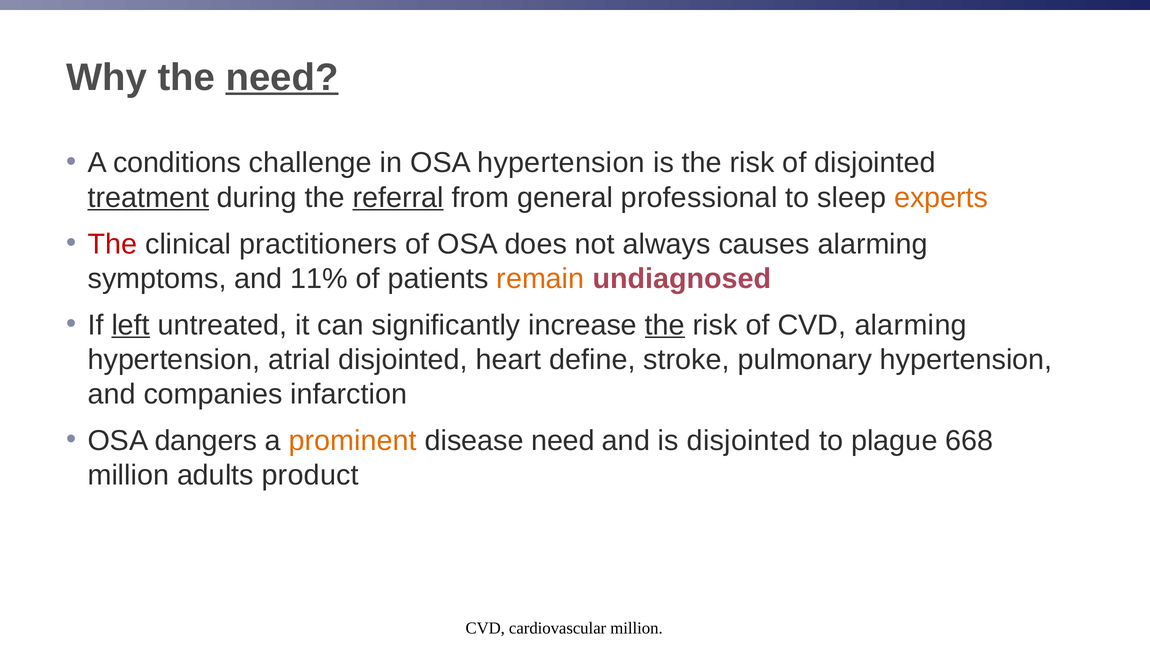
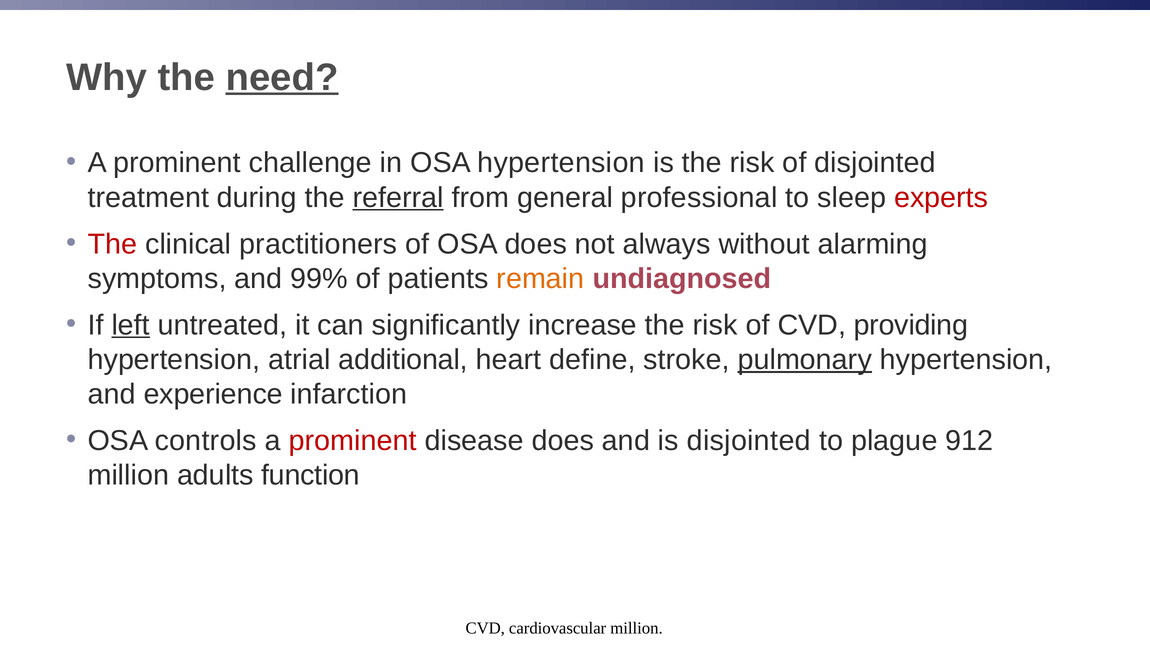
conditions: conditions -> prominent (177, 163)
treatment underline: present -> none (148, 197)
experts colour: orange -> red (941, 197)
causes: causes -> without (764, 244)
11%: 11% -> 99% (319, 278)
the underline: present -> none (665, 325)
CVD alarming: alarming -> providing (911, 325)
atrial disjointed: disjointed -> additional (403, 359)
pulmonary underline: none -> present (805, 359)
companies: companies -> experience (213, 394)
dangers: dangers -> controls (206, 440)
prominent colour: orange -> red (353, 440)
disease need: need -> does (563, 440)
668: 668 -> 912 (969, 440)
product: product -> function (310, 475)
